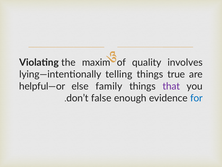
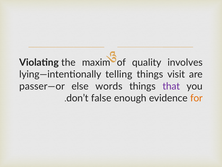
true: true -> visit (176, 74)
helpful—or: helpful—or -> passer—or (42, 86)
family: family -> words (109, 86)
for colour: blue -> orange (196, 98)
